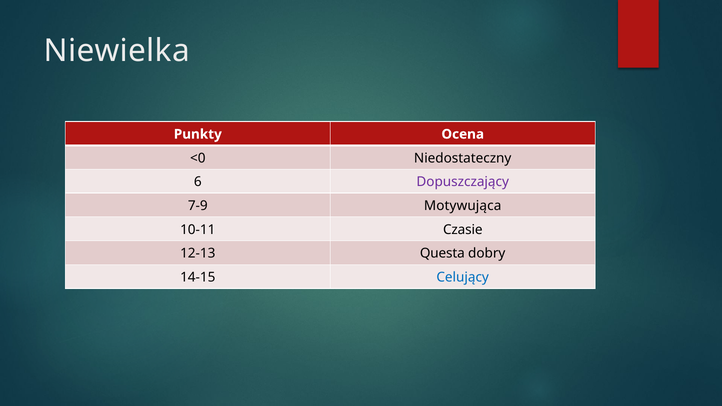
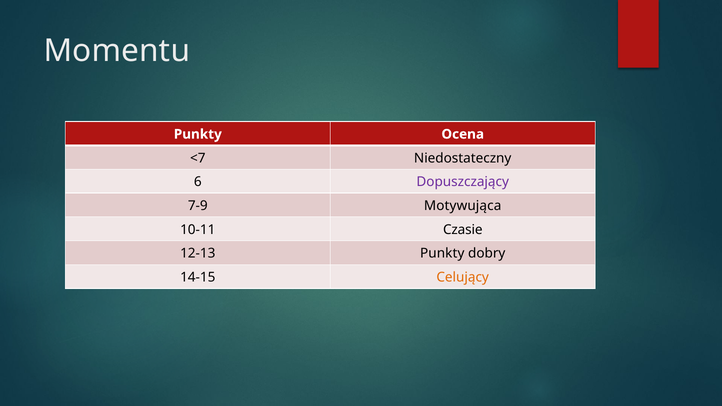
Niewielka: Niewielka -> Momentu (117, 51)
<0: <0 -> <7 (198, 158)
12-13 Questa: Questa -> Punkty (442, 254)
Celujący colour: blue -> orange (463, 277)
